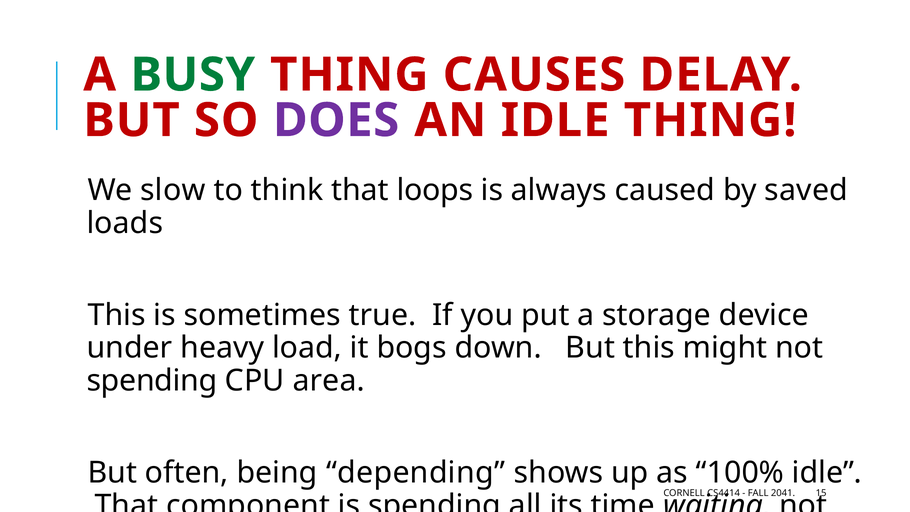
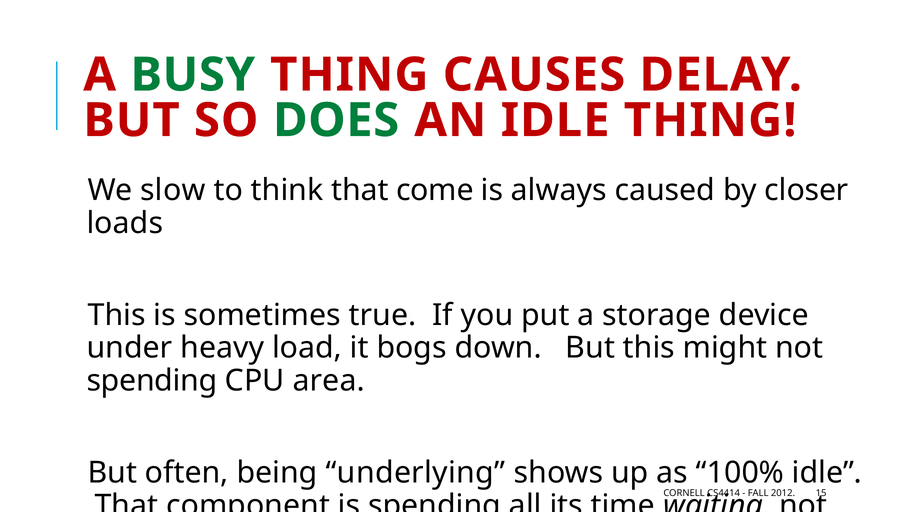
DOES colour: purple -> green (336, 120)
loops: loops -> come (435, 190)
saved: saved -> closer (806, 190)
depending: depending -> underlying (416, 473)
2041: 2041 -> 2012 (783, 493)
